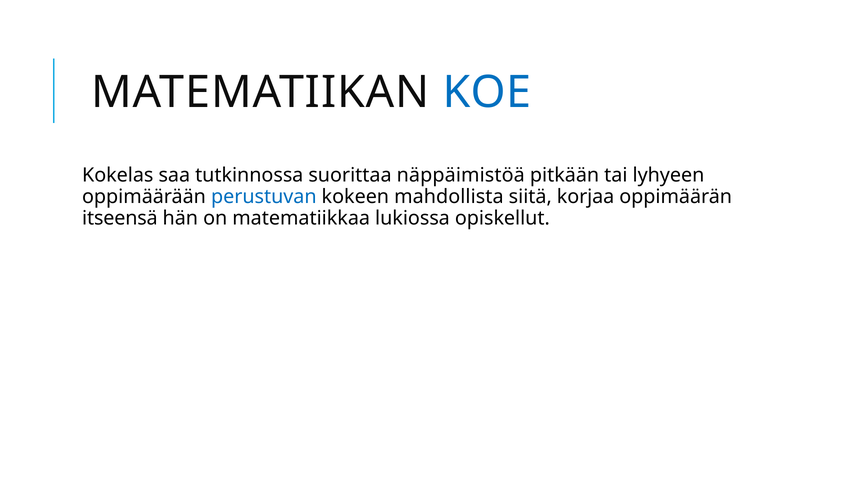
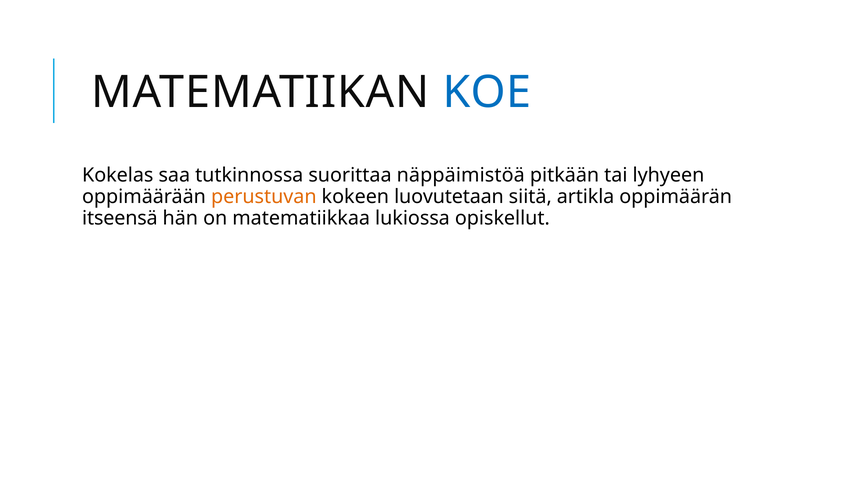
perustuvan colour: blue -> orange (264, 197)
mahdollista: mahdollista -> luovutetaan (449, 197)
korjaa: korjaa -> artikla (586, 197)
